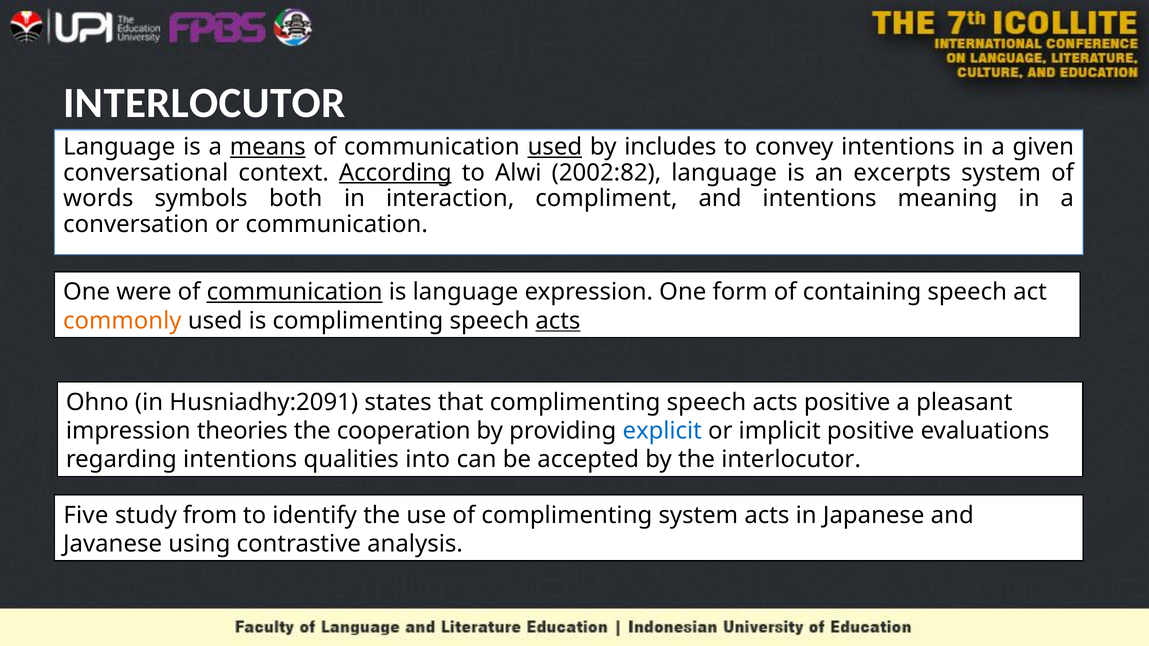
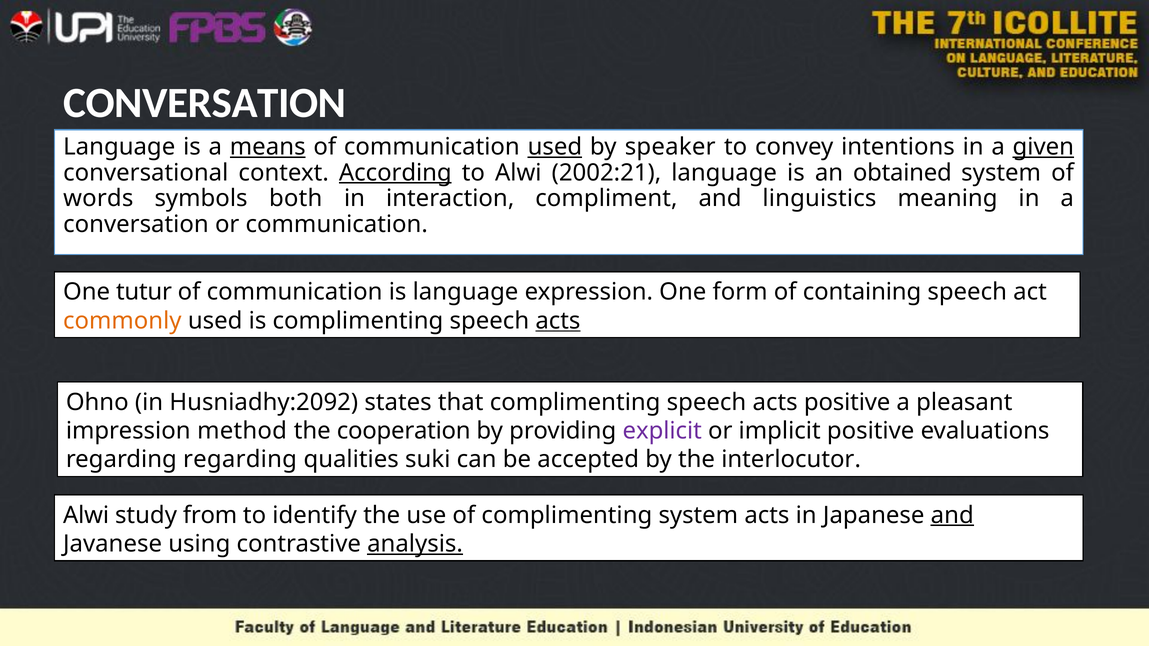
INTERLOCUTOR: INTERLOCUTOR -> CONVERSATION (205, 103)
includes: includes -> speaker (670, 147)
given underline: none -> present (1043, 147)
2002:82: 2002:82 -> 2002:21 (606, 173)
excerpts: excerpts -> obtained (902, 173)
and intentions: intentions -> linguistics (819, 199)
were: were -> tutur (144, 292)
communication underline: present -> none (295, 292)
Husniadhy:2091: Husniadhy:2091 -> Husniadhy:2092 (264, 402)
theories: theories -> method (242, 431)
explicit colour: blue -> purple (662, 431)
regarding intentions: intentions -> regarding (240, 460)
into: into -> suki (428, 460)
Five: Five -> Alwi (86, 515)
and underline: none -> present (952, 515)
analysis underline: none -> present (415, 544)
